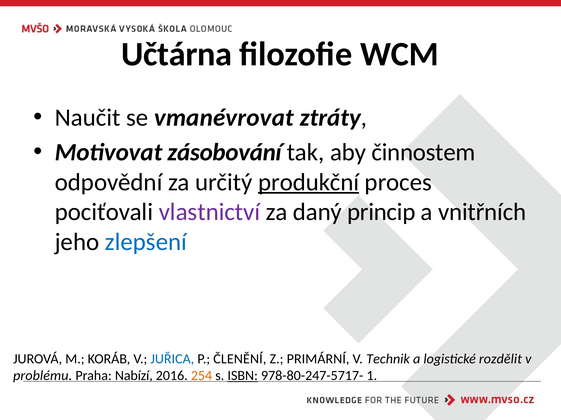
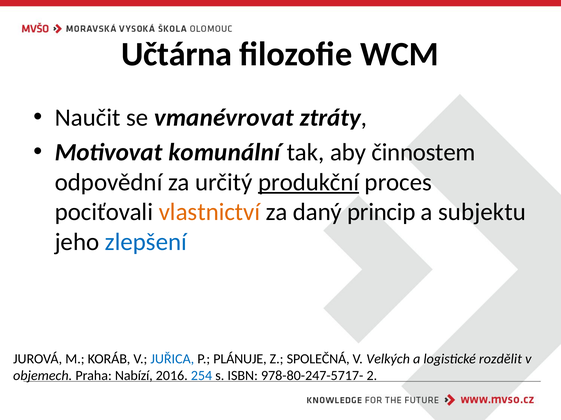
zásobování: zásobování -> komunální (224, 153)
vlastnictví colour: purple -> orange (210, 212)
vnitřních: vnitřních -> subjektu (482, 212)
ČLENĚNÍ: ČLENĚNÍ -> PLÁNUJE (240, 359)
PRIMÁRNÍ: PRIMÁRNÍ -> SPOLEČNÁ (318, 359)
Technik: Technik -> Velkých (388, 359)
problému: problému -> objemech (43, 376)
254 colour: orange -> blue (201, 376)
ISBN underline: present -> none (243, 376)
1: 1 -> 2 (372, 376)
